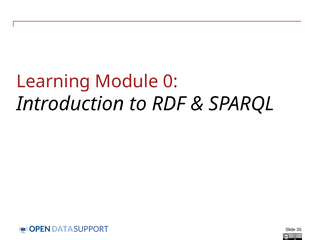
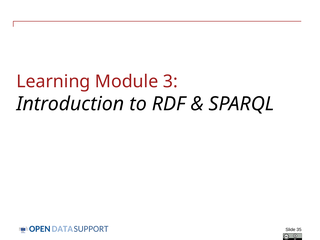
0: 0 -> 3 (170, 82)
